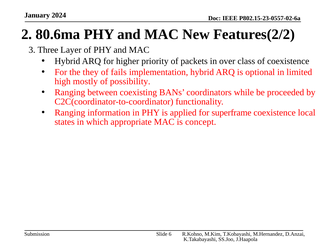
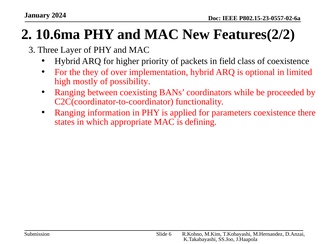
80.6ma: 80.6ma -> 10.6ma (58, 34)
over: over -> field (227, 61)
fails: fails -> over (119, 72)
superframe: superframe -> parameters (231, 113)
local: local -> there (307, 113)
concept: concept -> defining (201, 122)
